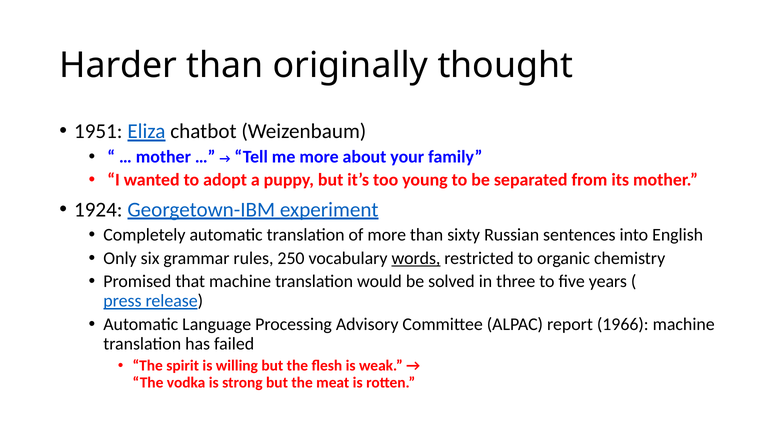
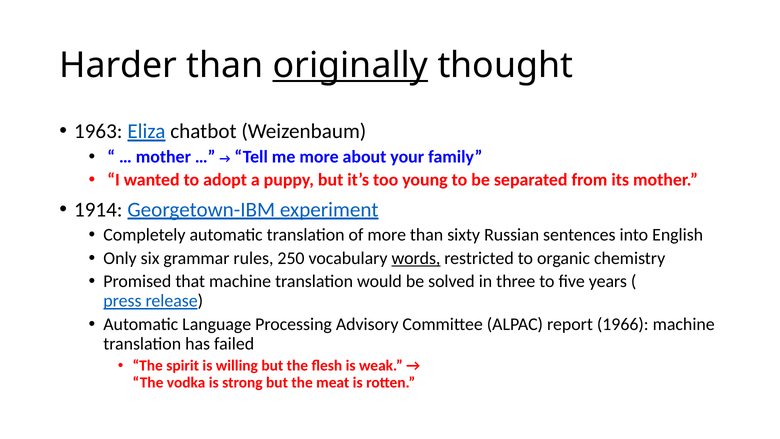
originally underline: none -> present (350, 66)
1951: 1951 -> 1963 (98, 131)
1924: 1924 -> 1914 (98, 209)
